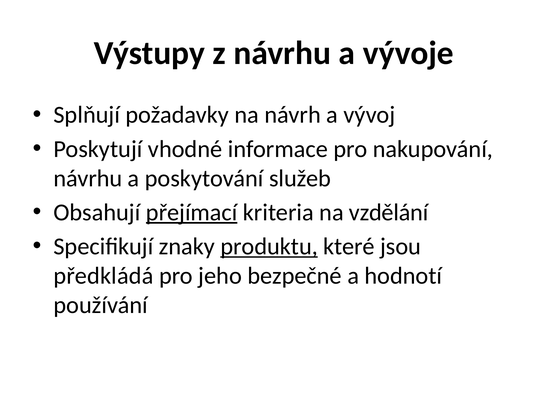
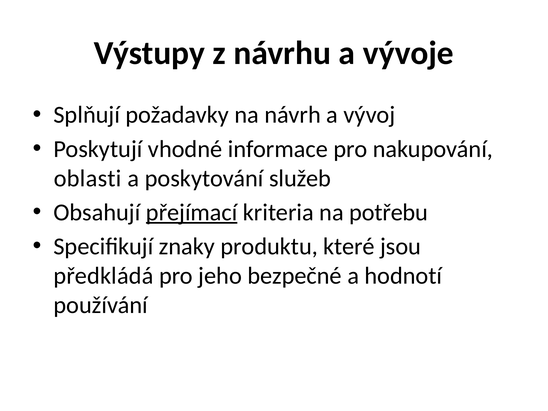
návrhu: návrhu -> oblasti (88, 178)
vzdělání: vzdělání -> potřebu (389, 212)
produktu underline: present -> none (269, 247)
